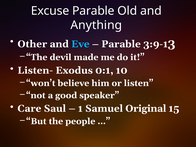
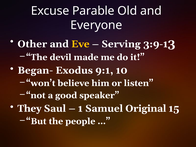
Anything: Anything -> Everyone (96, 25)
Eve colour: light blue -> yellow (80, 44)
Parable: Parable -> Serving (121, 44)
Listen-: Listen- -> Began- (35, 70)
0:1: 0:1 -> 9:1 (104, 70)
Care: Care -> They (29, 108)
